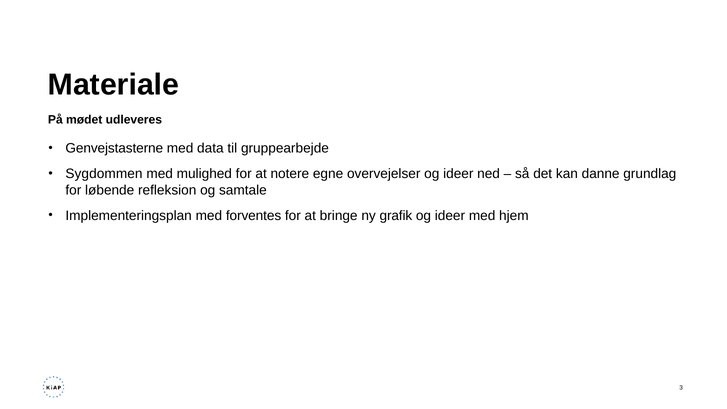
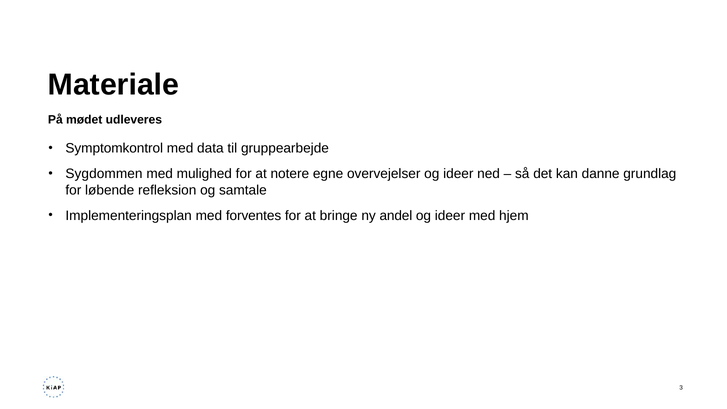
Genvejstasterne: Genvejstasterne -> Symptomkontrol (114, 148)
grafik: grafik -> andel (396, 216)
